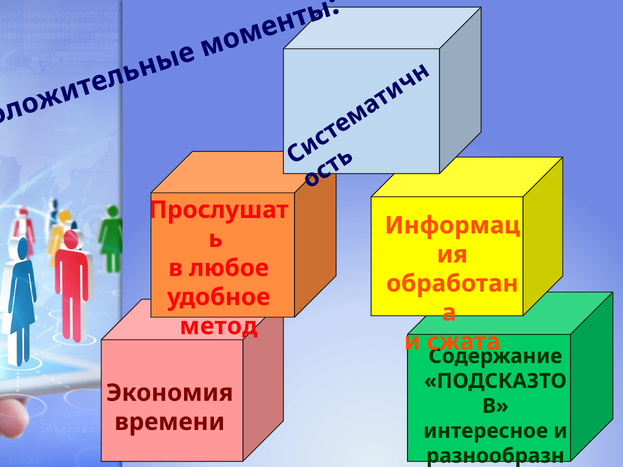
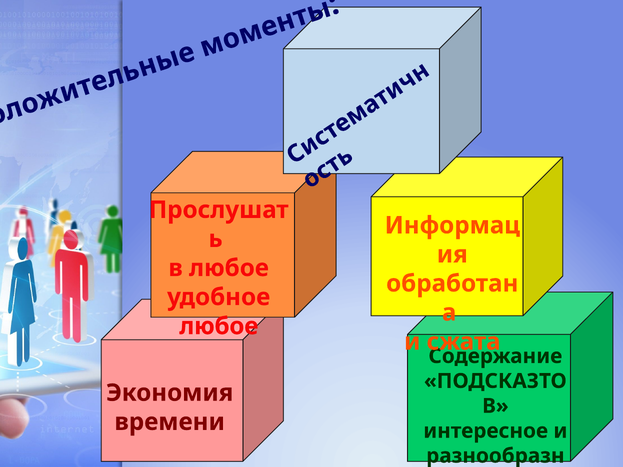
метод: метод -> любое (219, 326)
